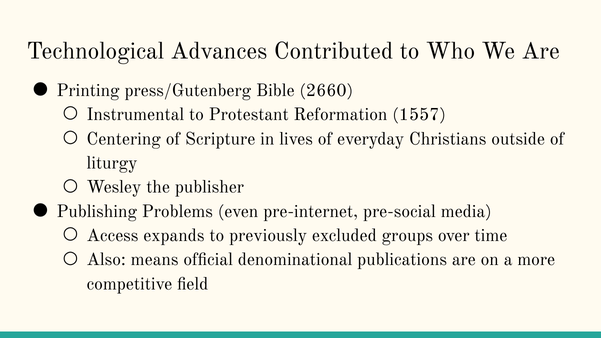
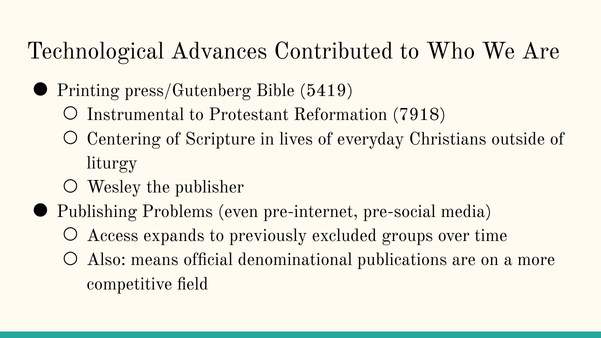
2660: 2660 -> 5419 (326, 90)
1557: 1557 -> 7918 (419, 115)
